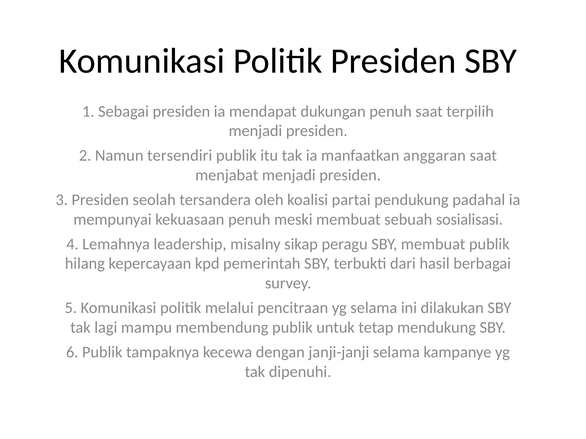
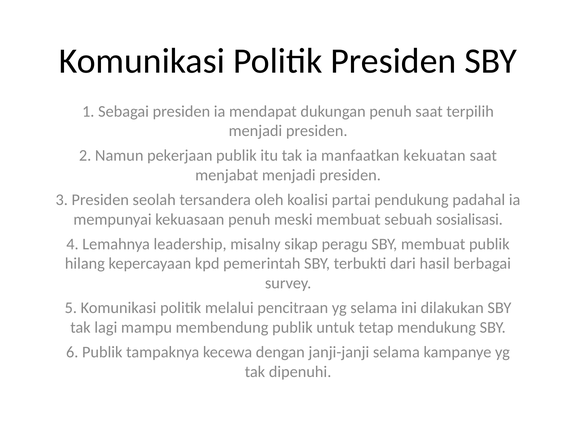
tersendiri: tersendiri -> pekerjaan (180, 156)
anggaran: anggaran -> kekuatan (434, 156)
